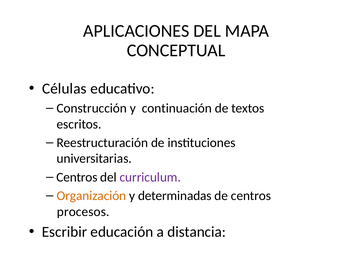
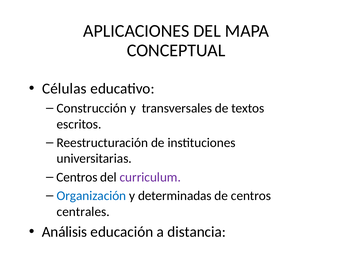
continuación: continuación -> transversales (177, 108)
Organización colour: orange -> blue (91, 196)
procesos: procesos -> centrales (83, 211)
Escribir: Escribir -> Análisis (64, 232)
